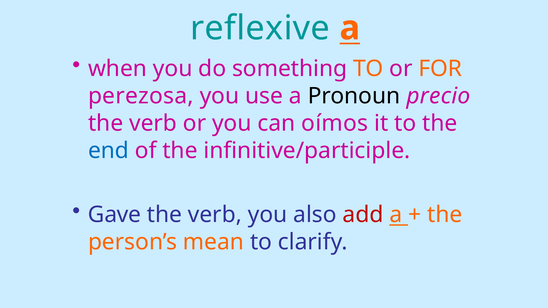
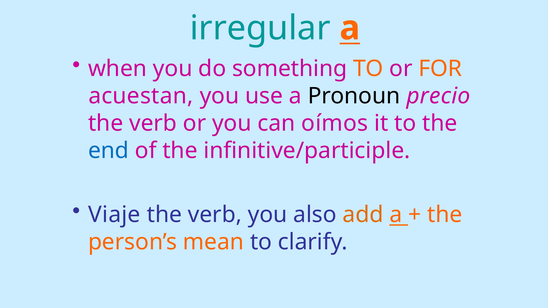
reflexive: reflexive -> irregular (260, 28)
perezosa: perezosa -> acuestan (141, 96)
Gave: Gave -> Viaje (114, 215)
add colour: red -> orange (363, 215)
